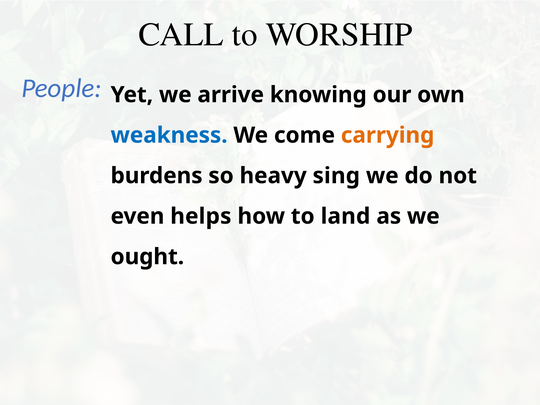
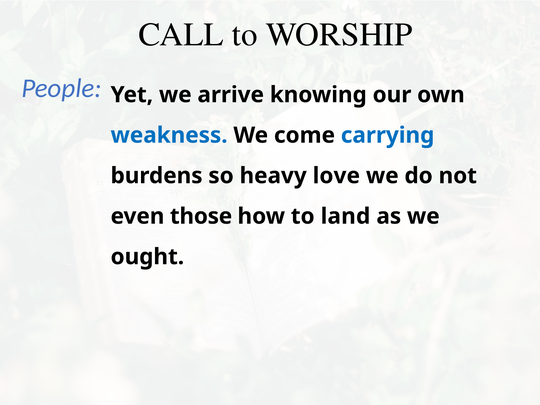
carrying colour: orange -> blue (388, 135)
sing: sing -> love (336, 176)
helps: helps -> those (201, 216)
